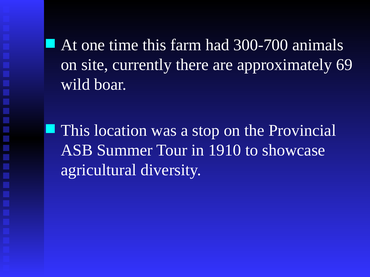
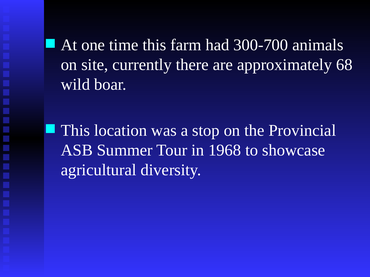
69: 69 -> 68 (344, 65)
1910: 1910 -> 1968 (225, 150)
